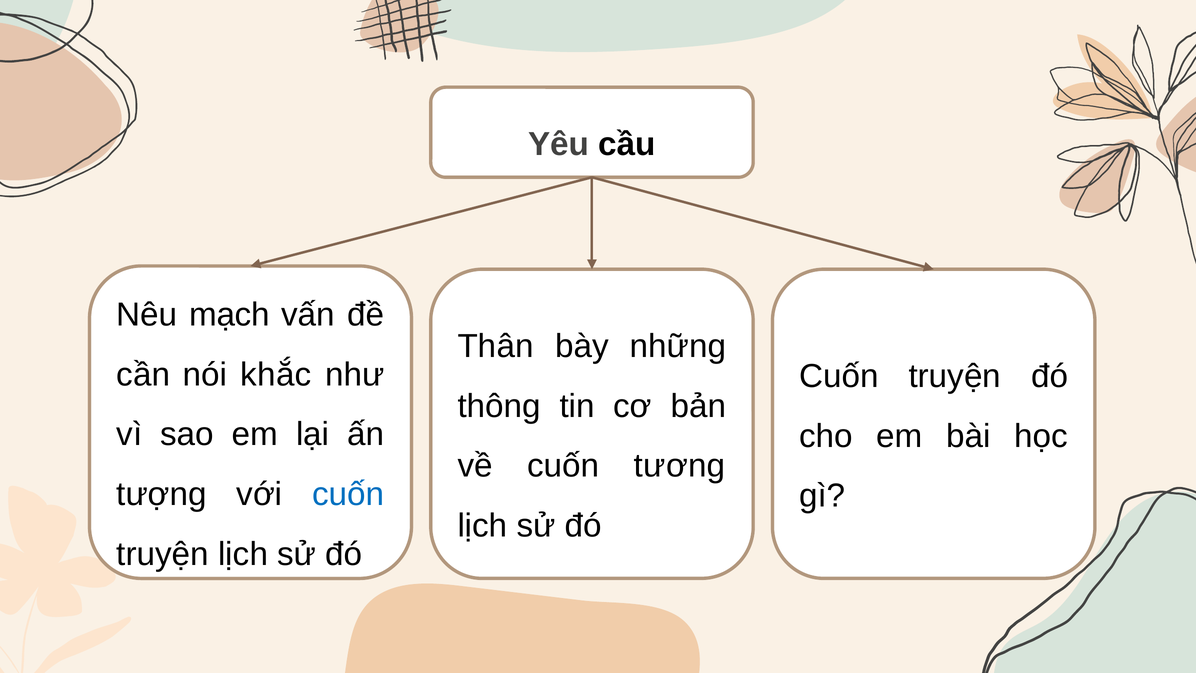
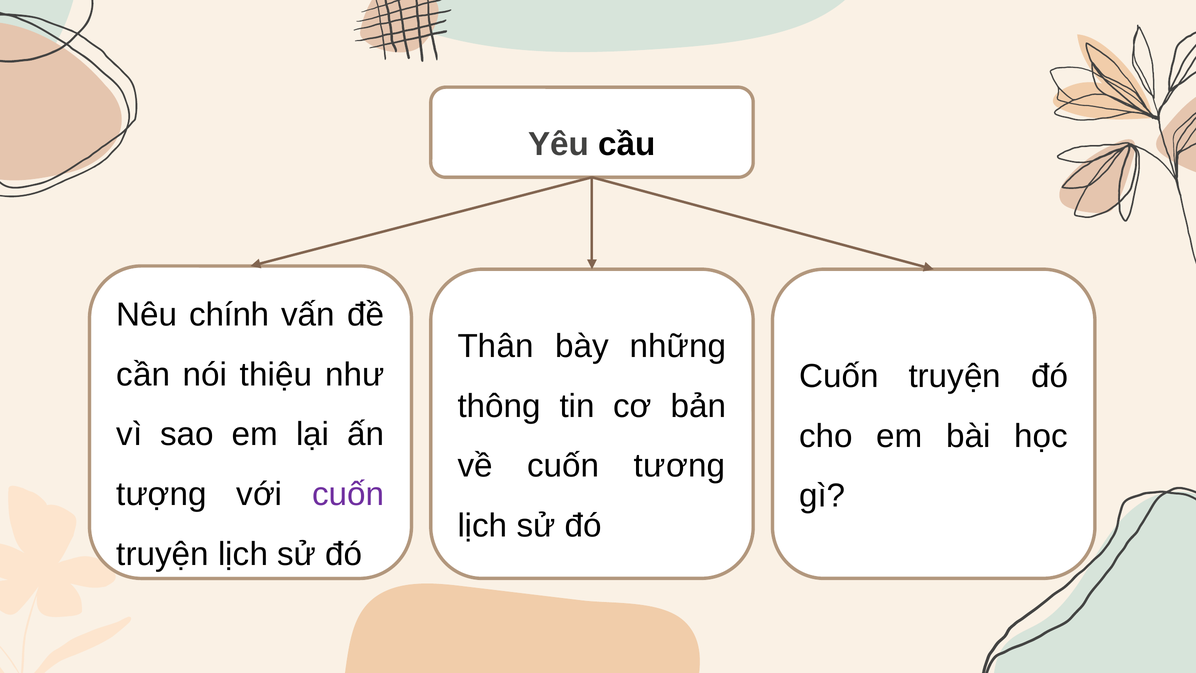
mạch: mạch -> chính (229, 315)
khắc: khắc -> thiệu (276, 375)
cuốn colour: blue -> purple (348, 494)
